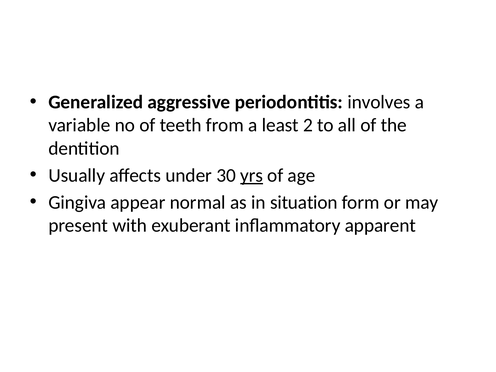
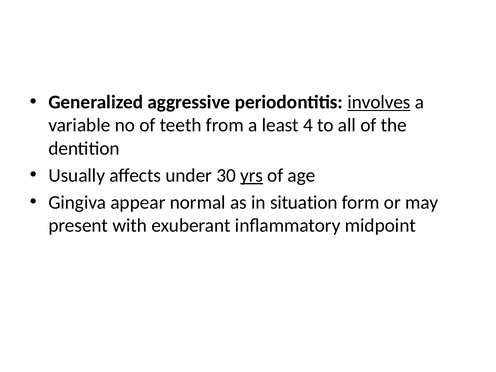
involves underline: none -> present (379, 102)
2: 2 -> 4 (308, 125)
apparent: apparent -> midpoint (380, 225)
